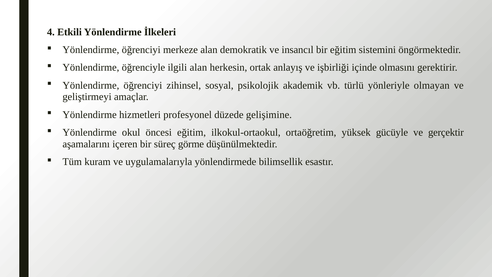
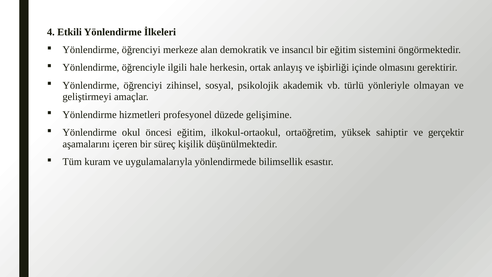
ilgili alan: alan -> hale (198, 67)
gücüyle: gücüyle -> sahiptir (392, 132)
görme: görme -> kişilik (191, 144)
